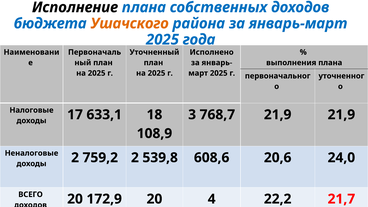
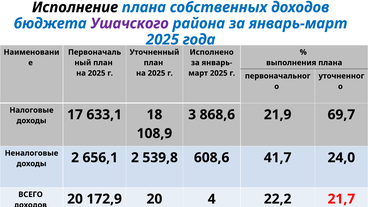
Ушачского colour: orange -> purple (130, 23)
768,7: 768,7 -> 868,6 (217, 115)
21,9 21,9: 21,9 -> 69,7 (341, 115)
759,2: 759,2 -> 656,1 (100, 158)
20,6: 20,6 -> 41,7 (278, 158)
